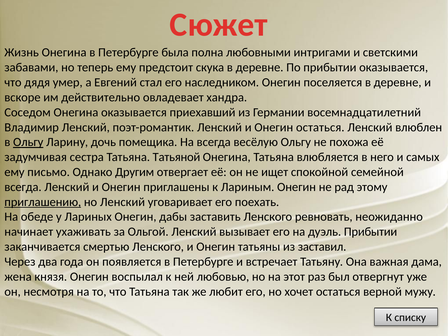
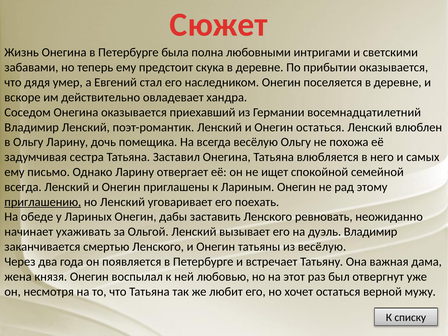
Ольгу underline: present -> none (28, 142)
Татьяной: Татьяной -> Заставил (176, 157)
Однако Другим: Другим -> Ларину (135, 172)
дуэль Прибытии: Прибытии -> Владимир (371, 232)
из заставил: заставил -> весёлую (322, 247)
